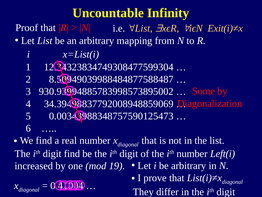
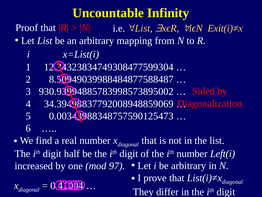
Some: Some -> Sided (203, 91)
digit find: find -> half (72, 153)
19: 19 -> 97 (117, 166)
